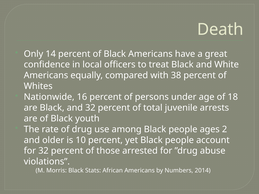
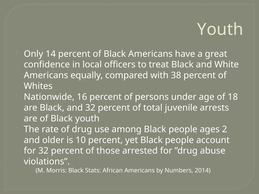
Death: Death -> Youth (220, 29)
